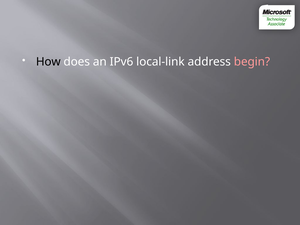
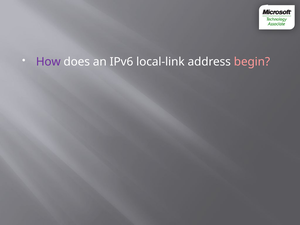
How colour: black -> purple (48, 62)
